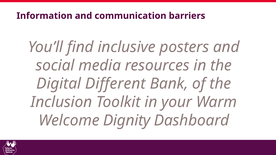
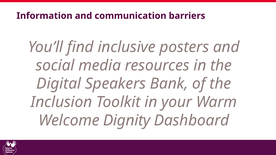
Different: Different -> Speakers (115, 84)
